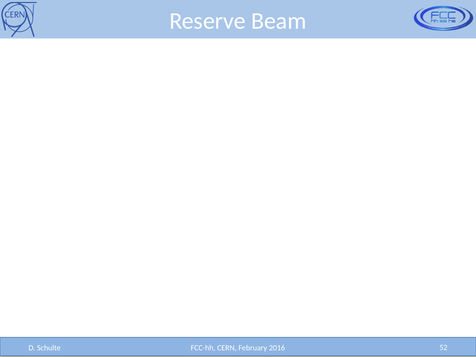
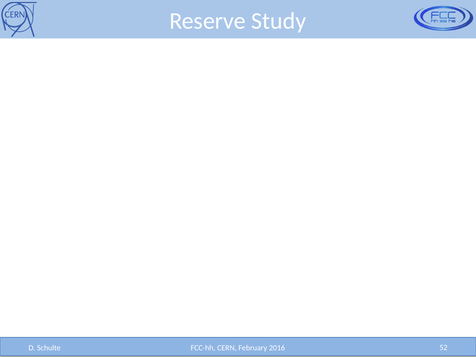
Beam: Beam -> Study (279, 21)
